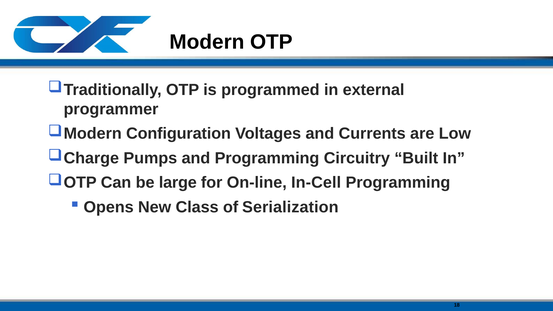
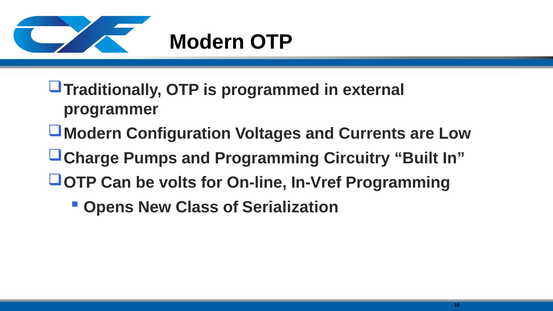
large: large -> volts (178, 183)
In-Cell: In-Cell -> In-Vref (316, 183)
